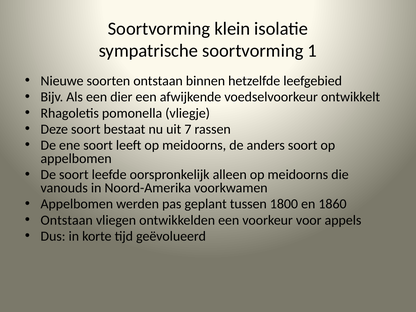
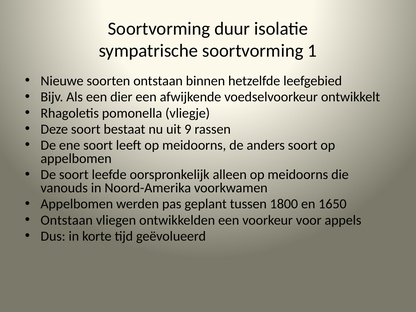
klein: klein -> duur (232, 29)
7: 7 -> 9 (188, 129)
1860: 1860 -> 1650 (333, 204)
